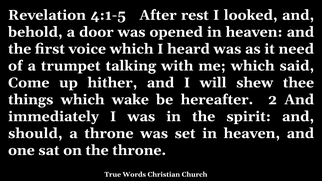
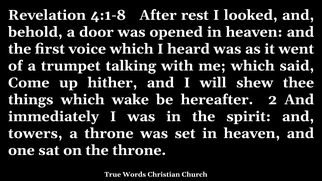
4:1-5: 4:1-5 -> 4:1-8 (108, 15)
need: need -> went (296, 49)
should: should -> towers (35, 133)
